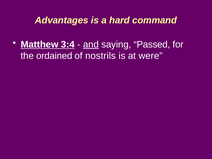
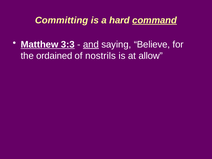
Advantages: Advantages -> Committing (62, 20)
command underline: none -> present (155, 20)
3:4: 3:4 -> 3:3 (68, 44)
Passed: Passed -> Believe (152, 44)
were: were -> allow (151, 56)
